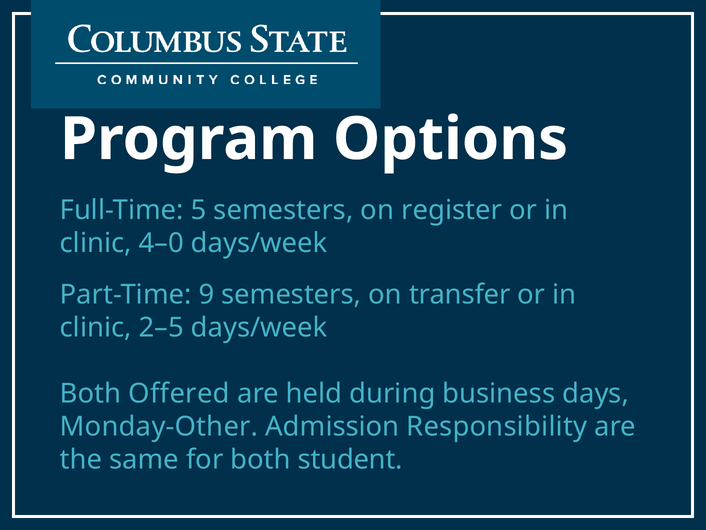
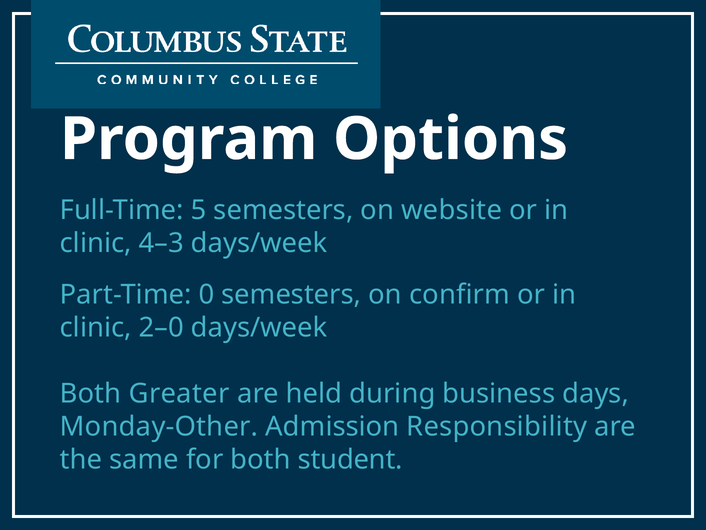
register: register -> website (452, 210)
4–0: 4–0 -> 4–3 (161, 243)
9: 9 -> 0 (206, 294)
transfer: transfer -> confirm (460, 294)
2–5: 2–5 -> 2–0 (161, 327)
Offered: Offered -> Greater (179, 393)
